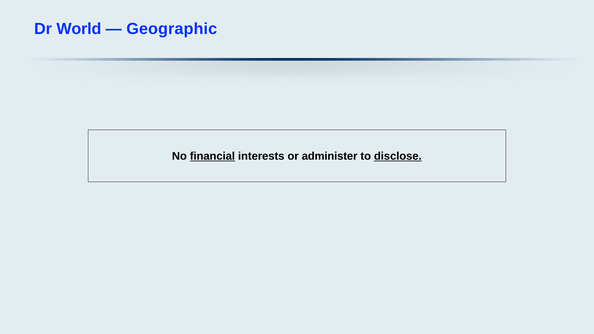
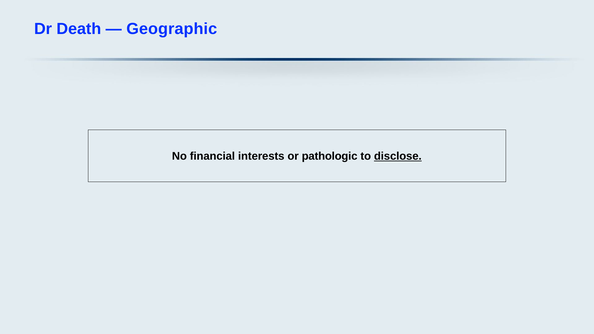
World: World -> Death (79, 29)
financial underline: present -> none (212, 156)
administer: administer -> pathologic (330, 156)
